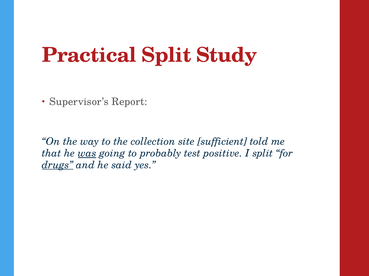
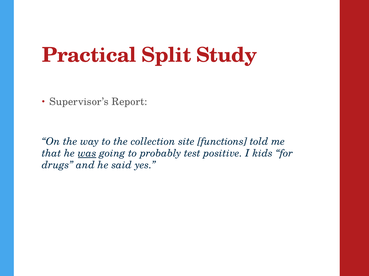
sufficient: sufficient -> functions (222, 142)
I split: split -> kids (263, 154)
drugs underline: present -> none (58, 165)
